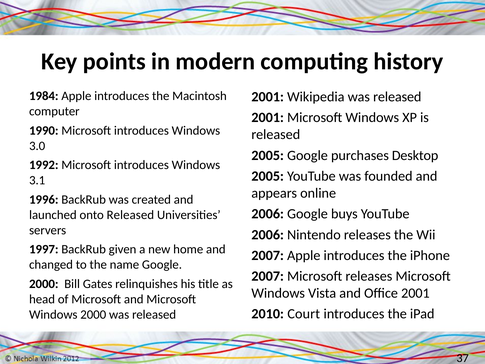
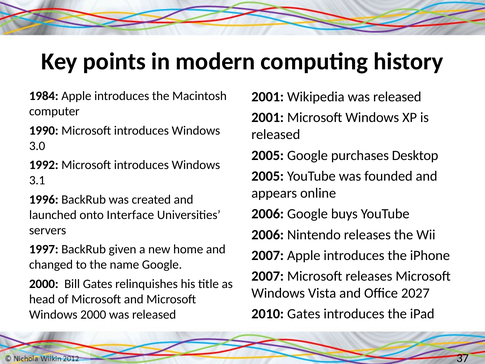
onto Released: Released -> Interface (130, 215)
Office 2001: 2001 -> 2027 (415, 293)
2010 Court: Court -> Gates (304, 314)
